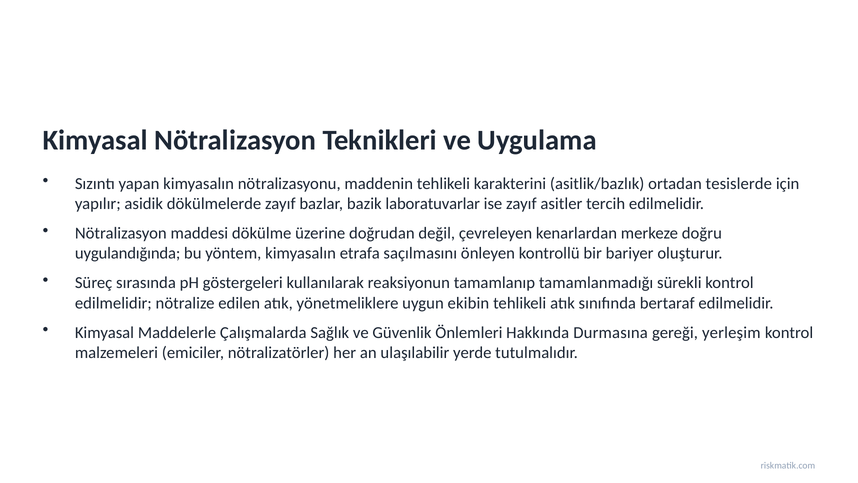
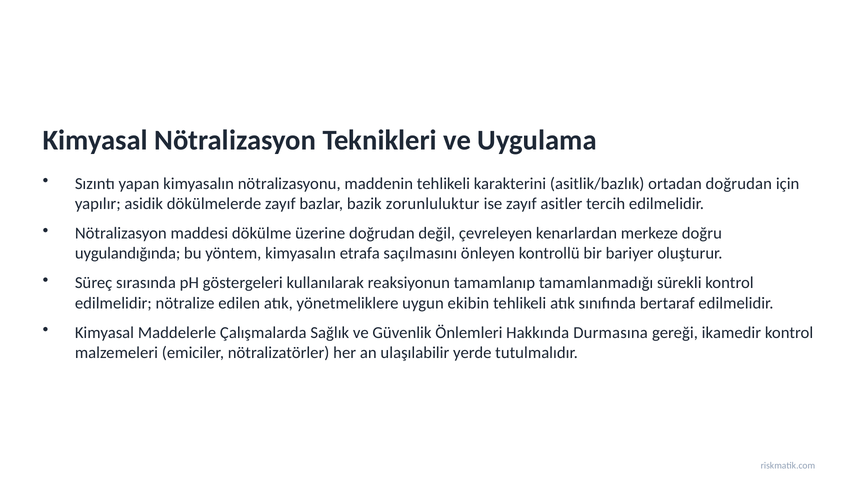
ortadan tesislerde: tesislerde -> doğrudan (739, 183)
laboratuvarlar: laboratuvarlar -> zorunluluktur (433, 204)
yerleşim: yerleşim -> ikamedir (731, 332)
